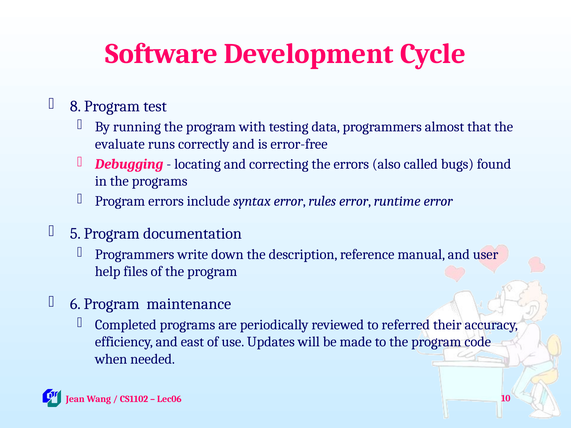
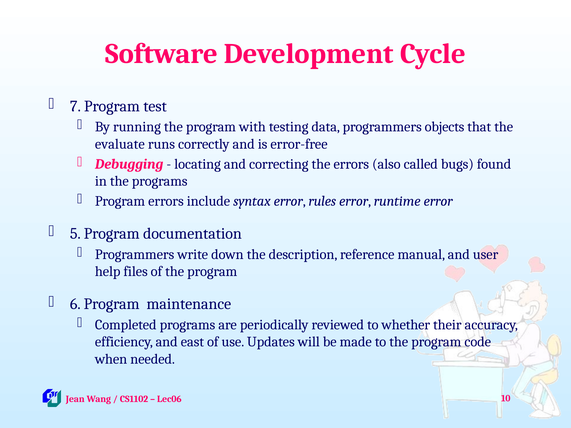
8: 8 -> 7 (75, 106)
almost: almost -> objects (445, 127)
referred: referred -> whether (406, 325)
